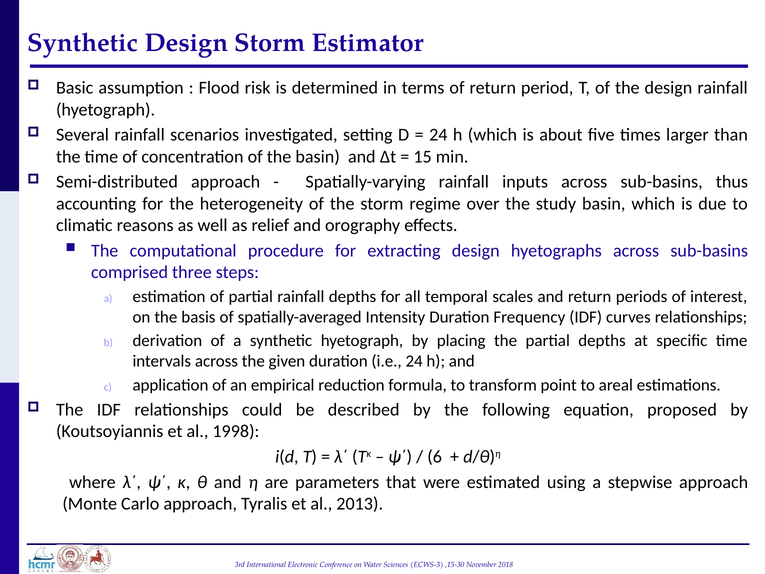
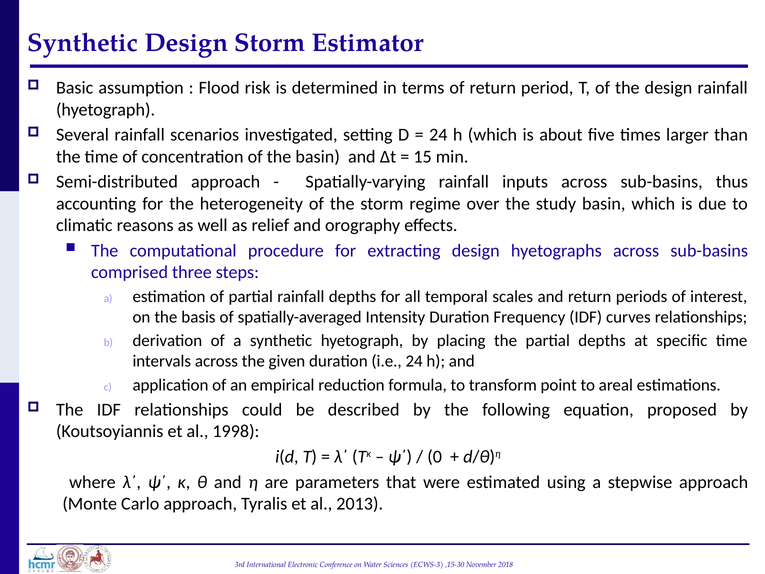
6: 6 -> 0 (435, 457)
